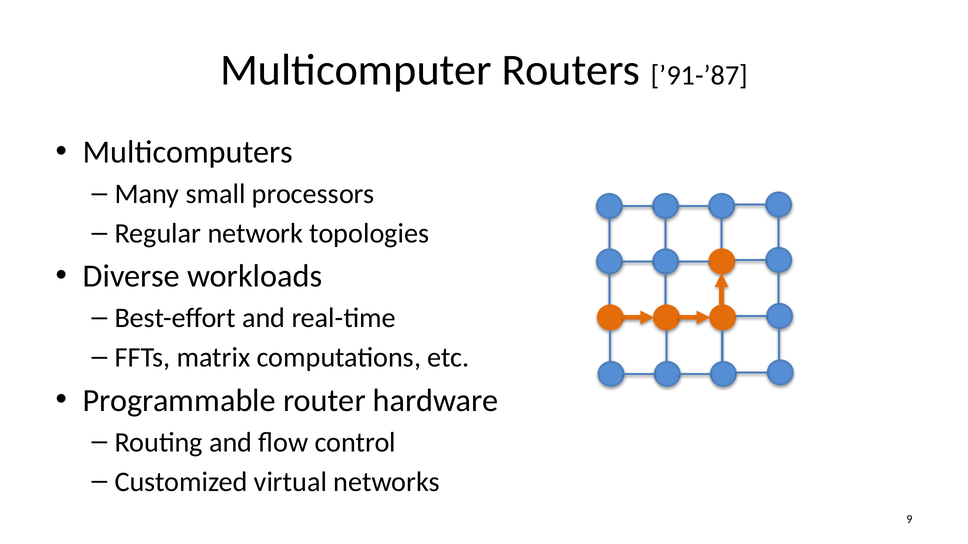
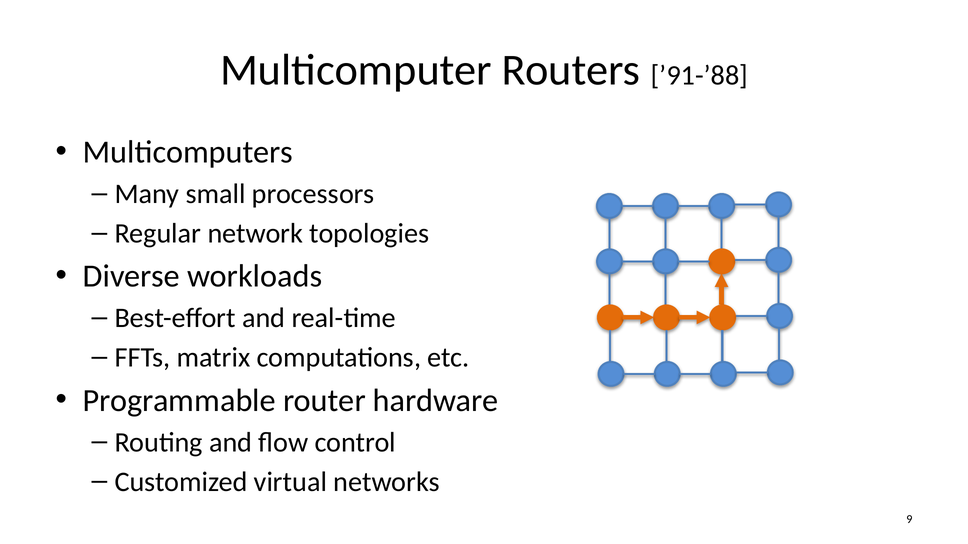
’91-’87: ’91-’87 -> ’91-’88 (699, 76)
